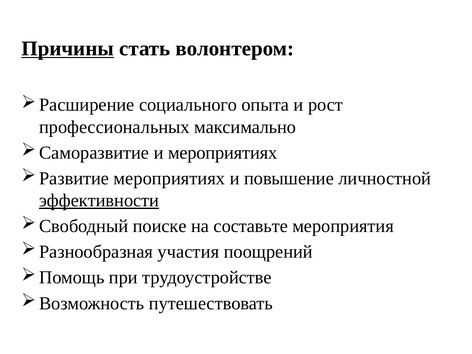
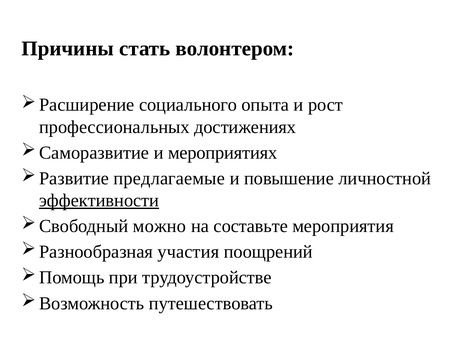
Причины underline: present -> none (68, 48)
максимально: максимально -> достижениях (245, 127)
мероприятиях: мероприятиях -> предлагаемые (169, 178)
поиске: поиске -> можно (160, 226)
